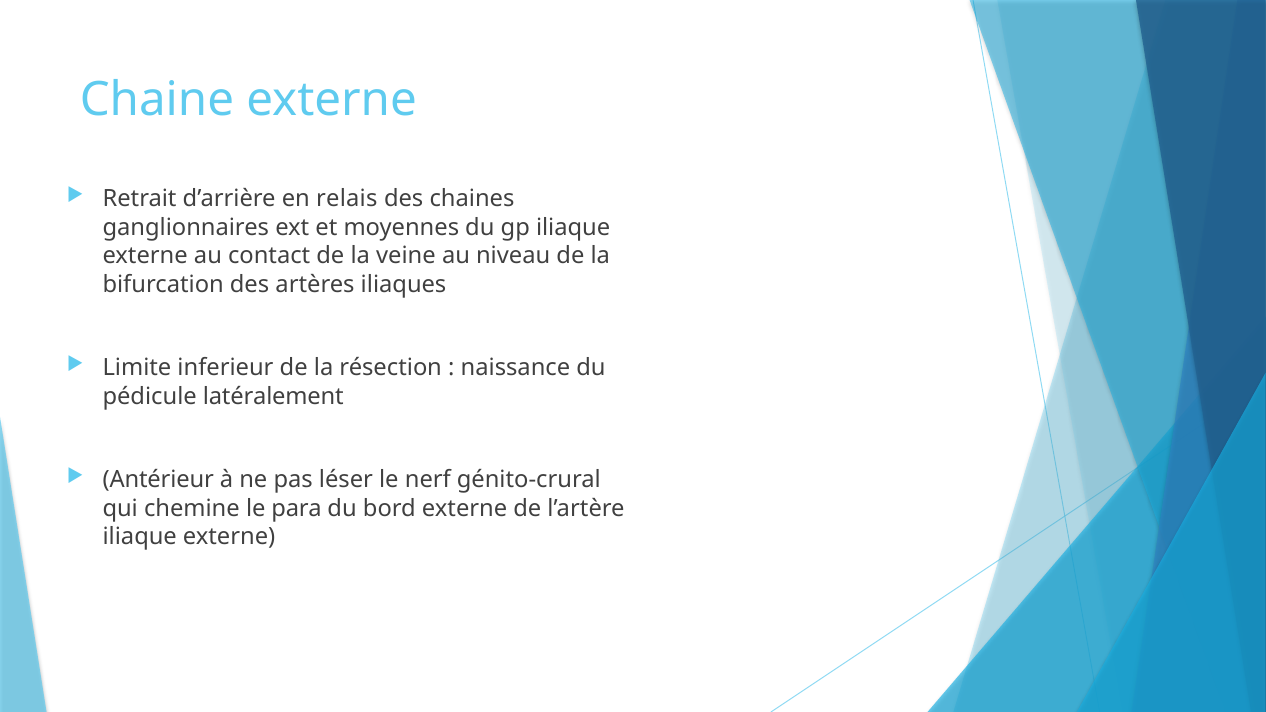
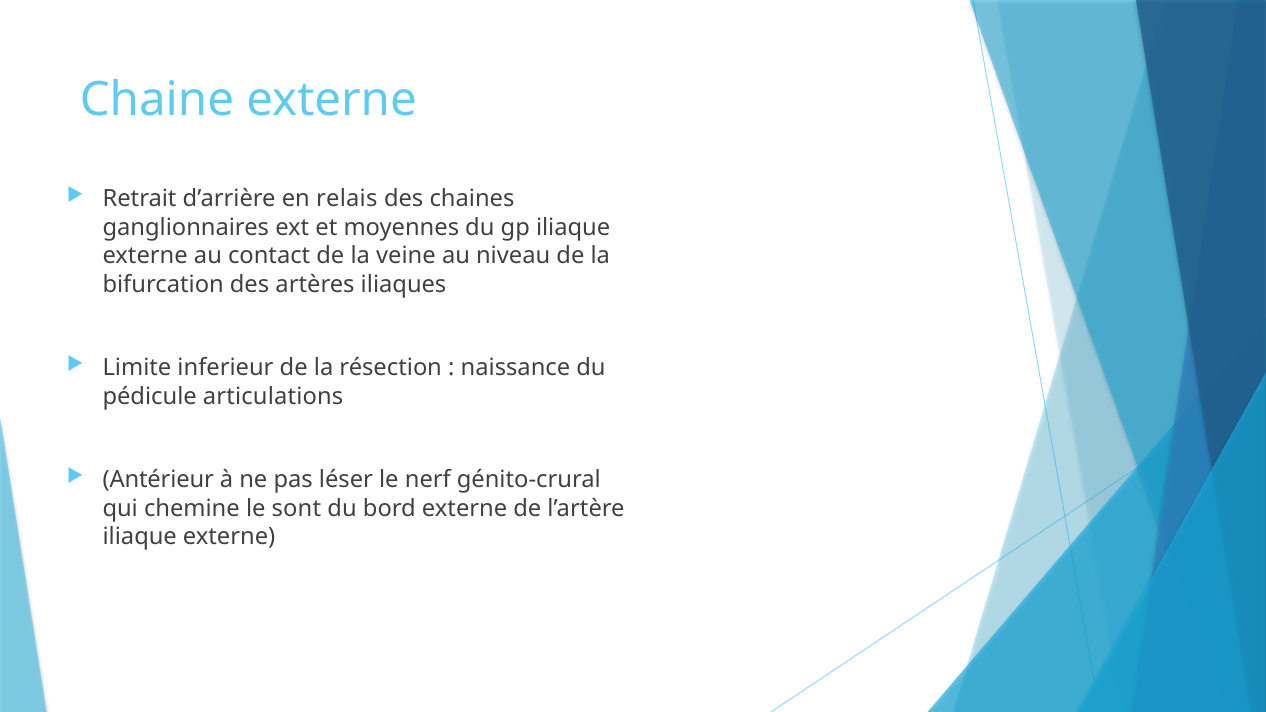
latéralement: latéralement -> articulations (273, 396)
para: para -> sont (296, 508)
